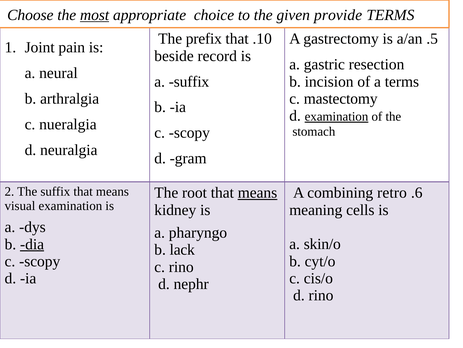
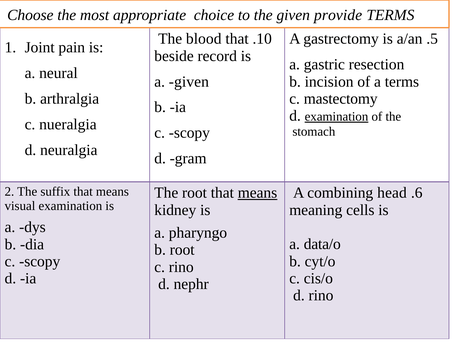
most underline: present -> none (95, 15)
prefix: prefix -> blood (204, 39)
a suffix: suffix -> given (189, 81)
retro: retro -> head (392, 192)
skin/o: skin/o -> data/o (322, 244)
dia underline: present -> none (32, 244)
b lack: lack -> root (182, 249)
